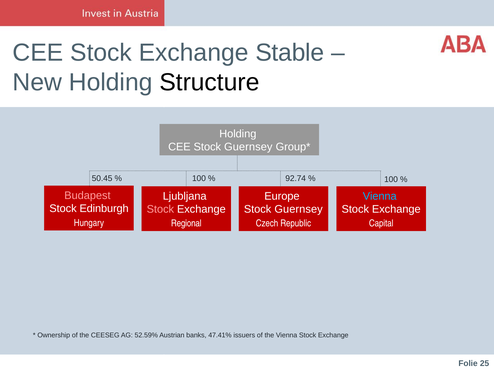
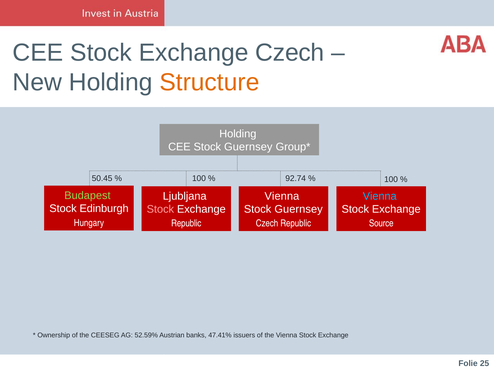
Exchange Stable: Stable -> Czech (290, 53)
Structure colour: black -> orange (209, 82)
Budapest colour: pink -> light green (87, 195)
Europe: Europe -> Vienna (282, 196)
Regional: Regional -> Republic (186, 223)
Capital: Capital -> Source (381, 223)
